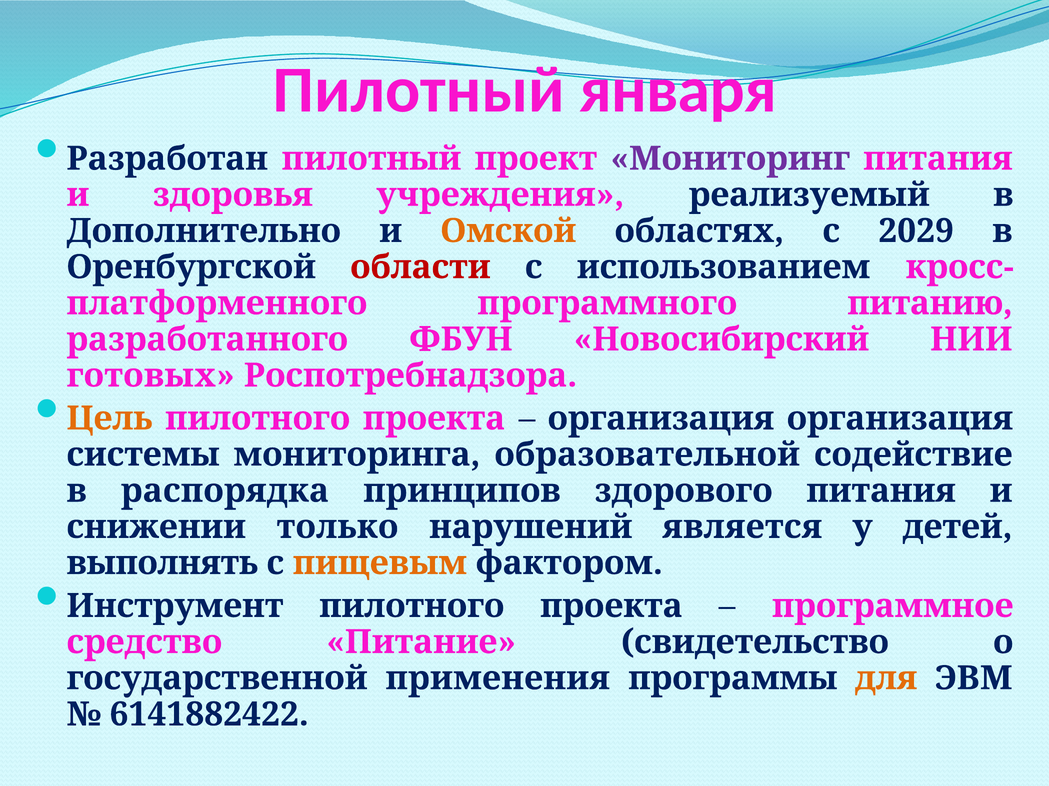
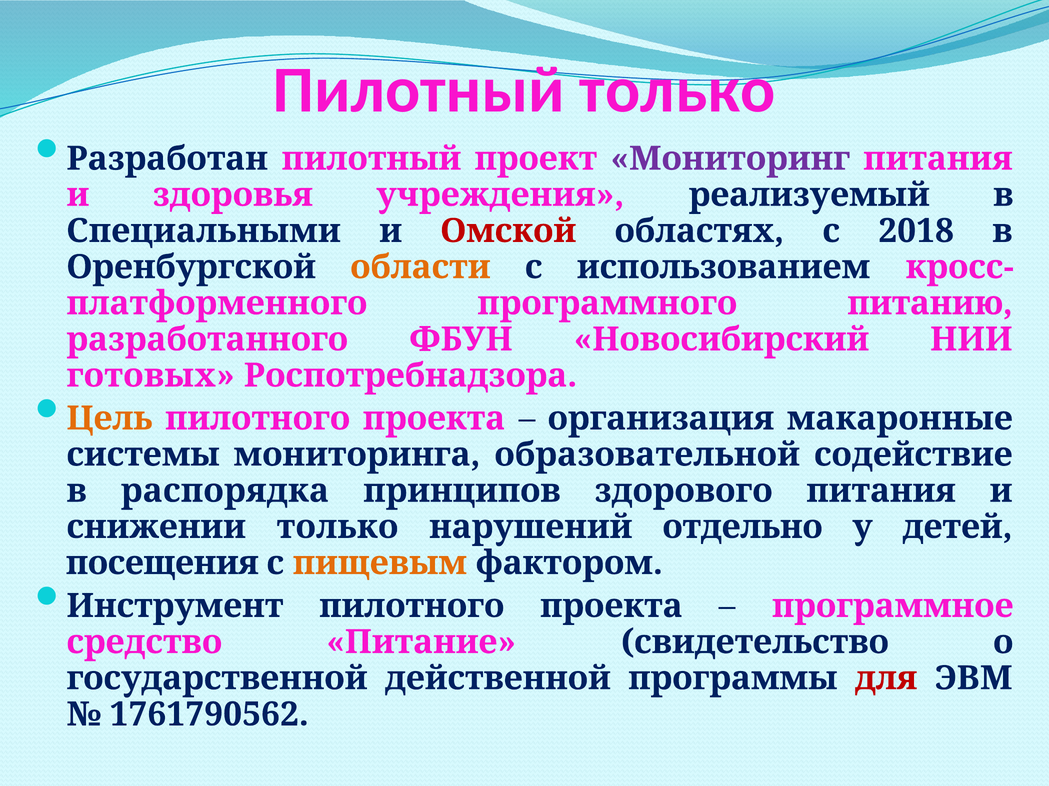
Пилотный января: января -> только (677, 90)
Дополнительно: Дополнительно -> Специальными (204, 231)
Омской colour: orange -> red (508, 231)
2029: 2029 -> 2018 (916, 231)
области colour: red -> orange (420, 267)
организация организация: организация -> макаронные (900, 419)
является: является -> отдельно (743, 527)
выполнять: выполнять -> посещения (162, 564)
применения: применения -> действенной (498, 679)
для colour: orange -> red (886, 679)
6141882422: 6141882422 -> 1761790562 (209, 715)
